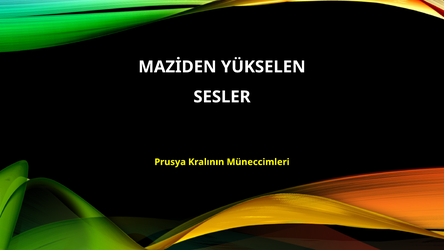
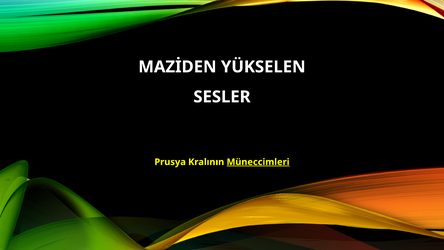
Müneccimleri underline: none -> present (258, 162)
